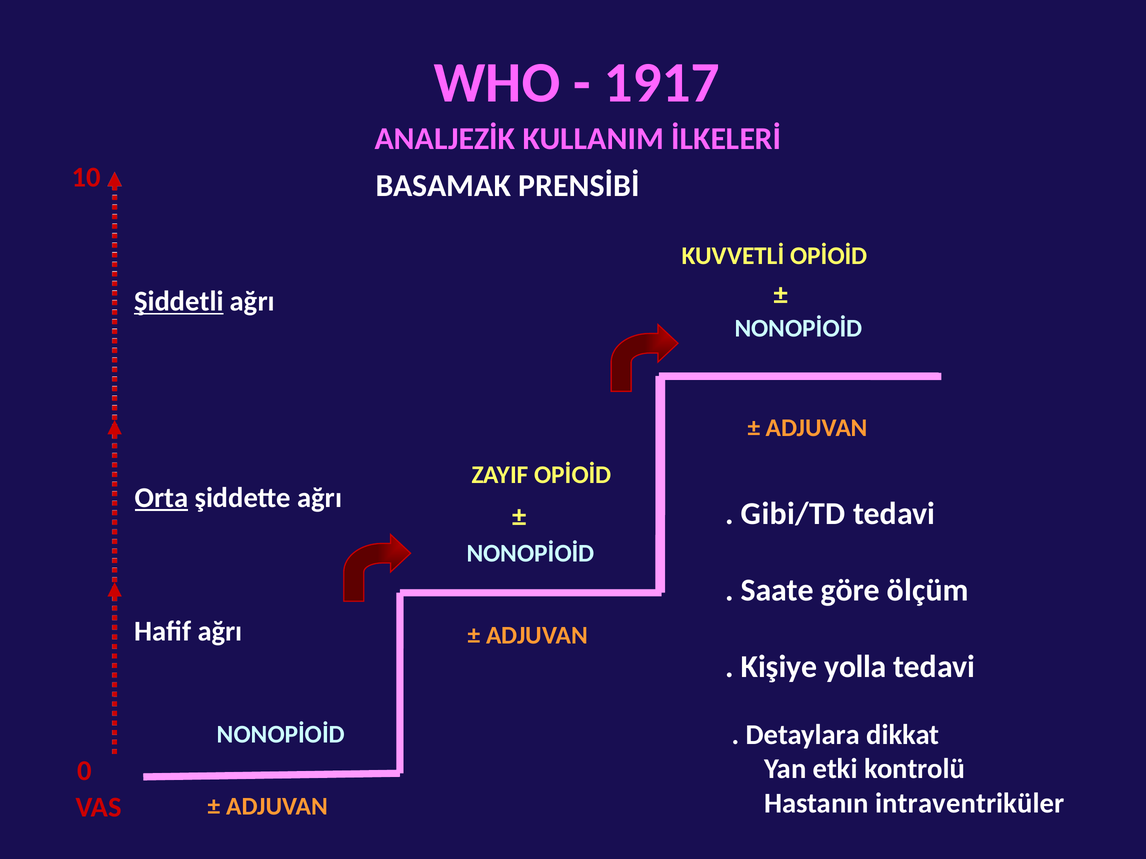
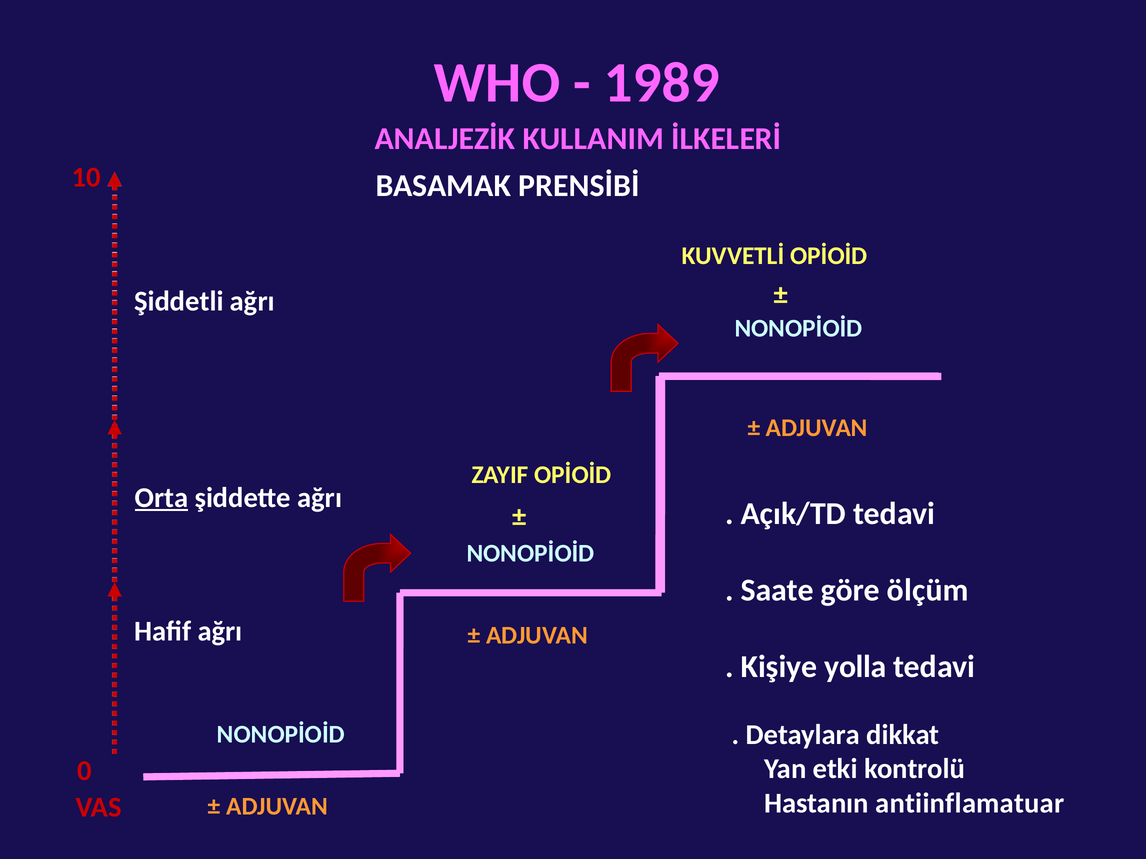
1917: 1917 -> 1989 (662, 83)
Şiddetli underline: present -> none (179, 302)
Gibi/TD: Gibi/TD -> Açık/TD (793, 514)
intraventriküler: intraventriküler -> antiinflamatuar (970, 804)
